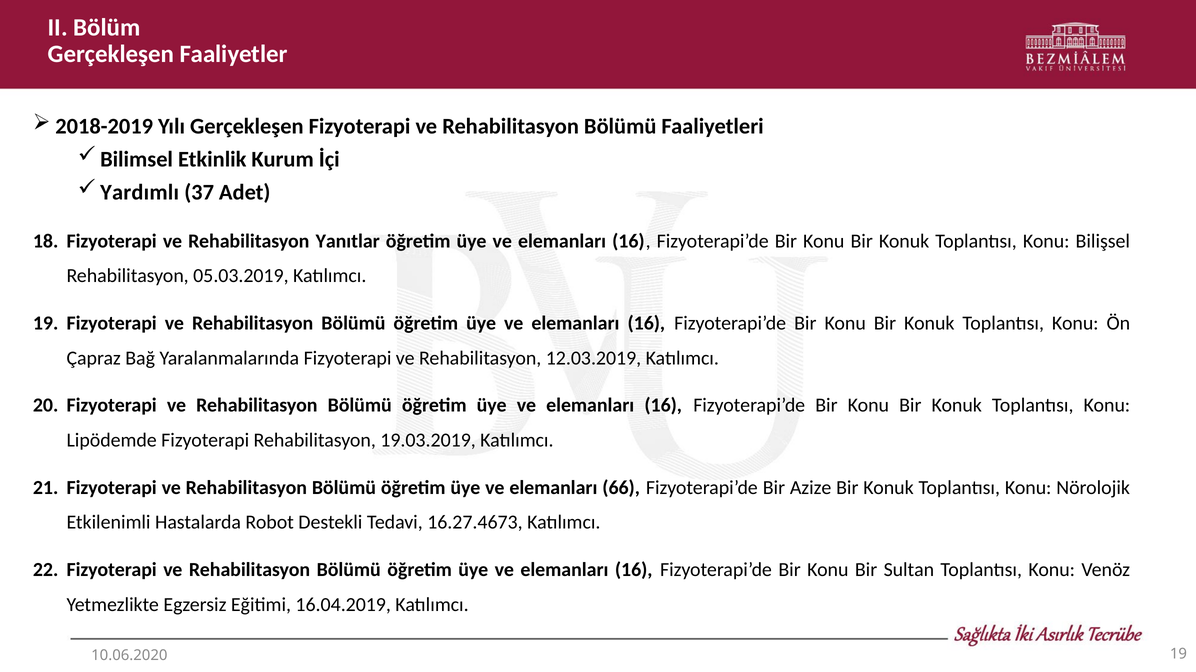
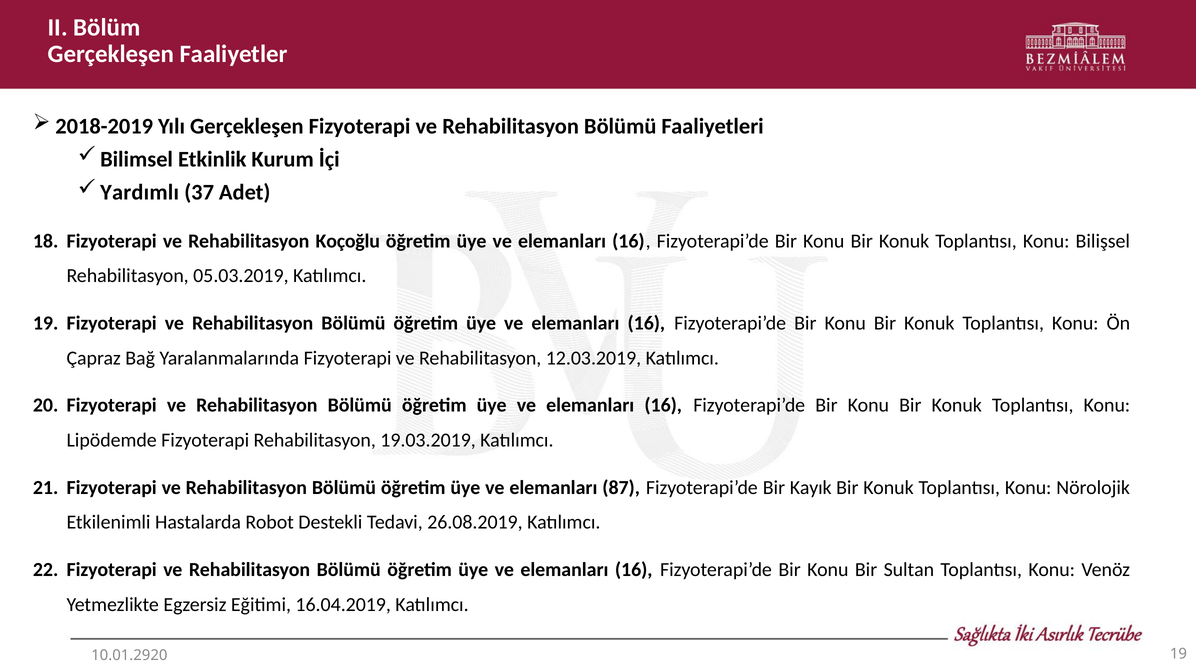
Yanıtlar: Yanıtlar -> Koçoğlu (348, 241)
66: 66 -> 87 (621, 488)
Azize: Azize -> Kayık (811, 488)
16.27.4673: 16.27.4673 -> 26.08.2019 (475, 523)
10.06.2020: 10.06.2020 -> 10.01.2920 (129, 656)
